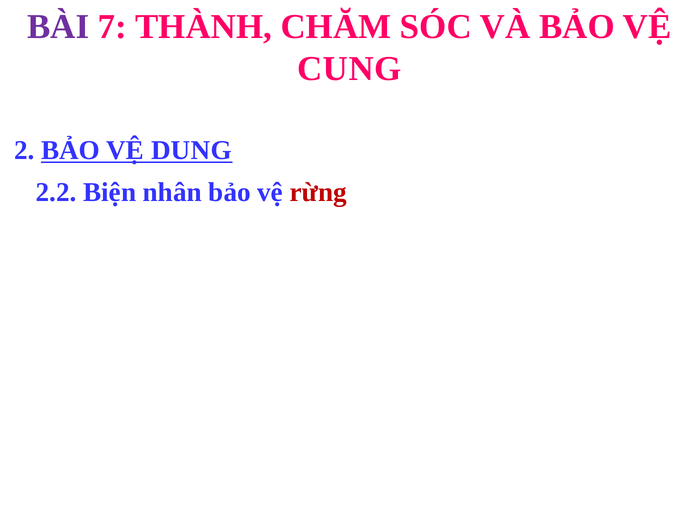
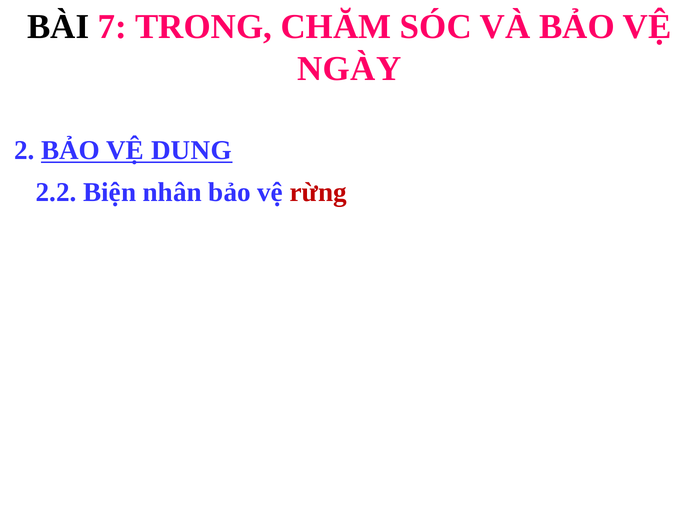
BÀI colour: purple -> black (58, 27)
THÀNH: THÀNH -> TRONG (204, 27)
CUNG: CUNG -> NGÀY (349, 69)
